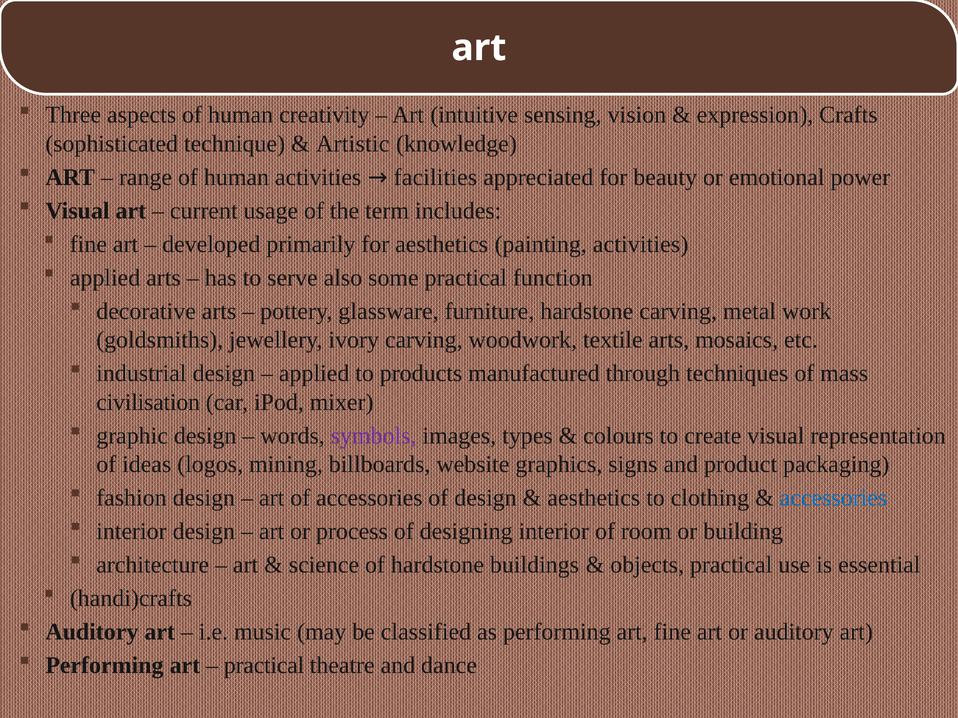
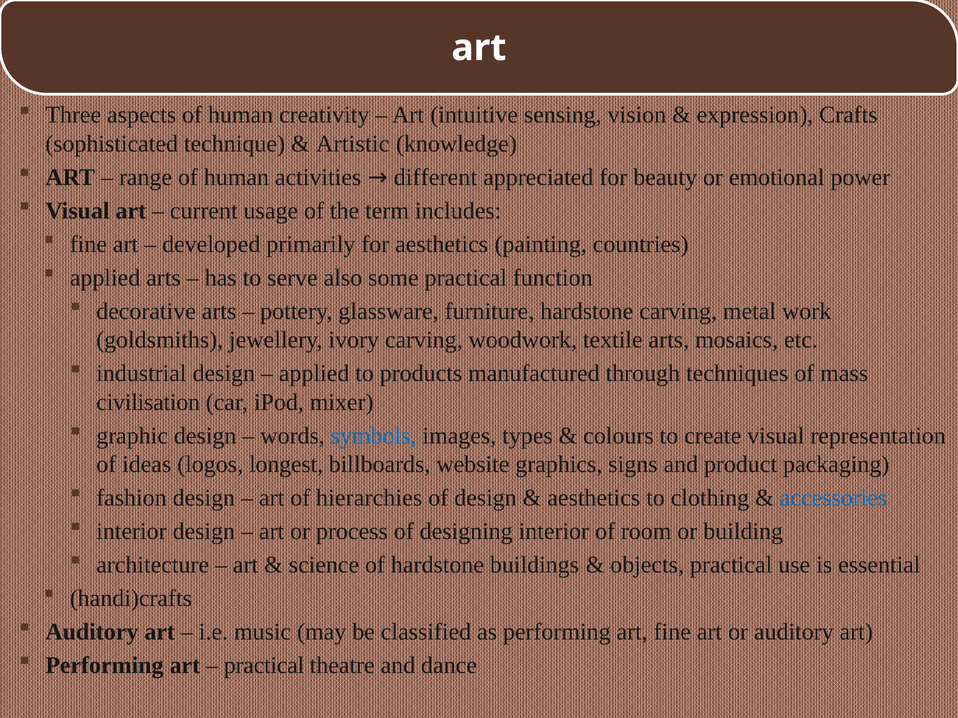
facilities: facilities -> different (435, 177)
painting activities: activities -> countries (641, 244)
symbols colour: purple -> blue (374, 436)
mining: mining -> longest (286, 465)
of accessories: accessories -> hierarchies (369, 498)
